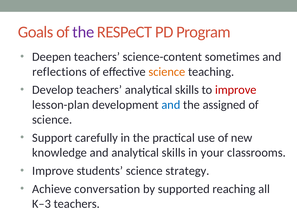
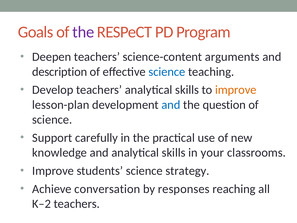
sometimes: sometimes -> arguments (232, 57)
reflections: reflections -> description (60, 72)
science colour: orange -> blue (167, 72)
improve colour: red -> orange (236, 90)
assigned: assigned -> question (224, 105)
supported: supported -> responses (184, 189)
K–3: K–3 -> K–2 (42, 204)
